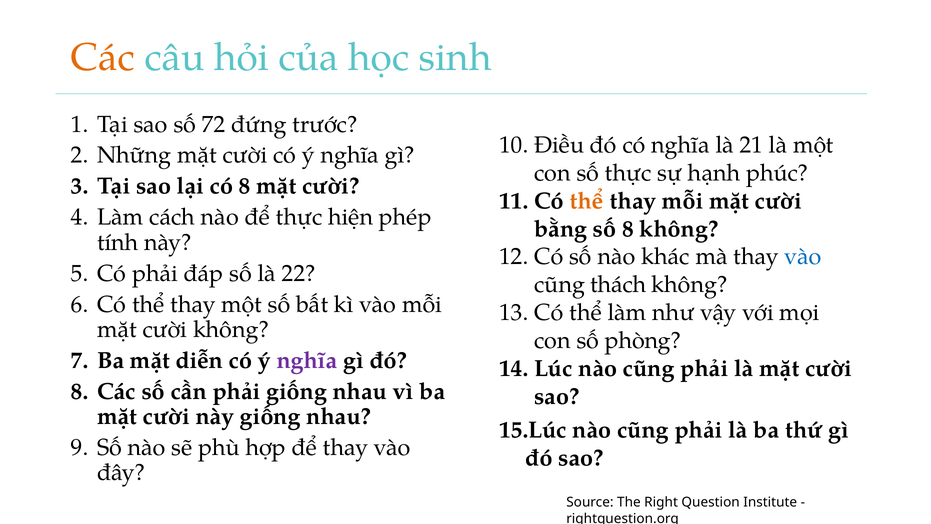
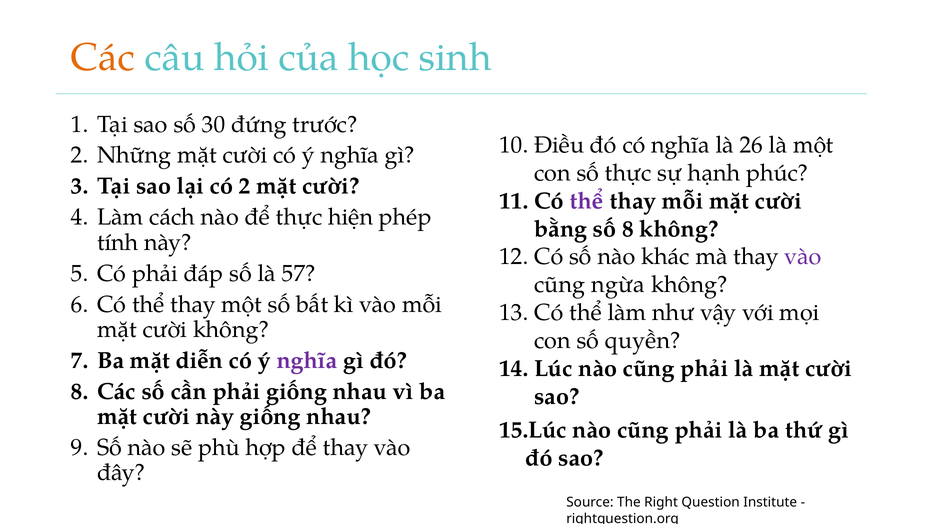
72: 72 -> 30 (214, 124)
21: 21 -> 26 (751, 145)
có 8: 8 -> 2 (245, 186)
thể colour: orange -> purple (587, 201)
vào colour: blue -> purple (803, 257)
22: 22 -> 57 (299, 273)
thách: thách -> ngừa (618, 285)
phòng: phòng -> quyền (643, 340)
